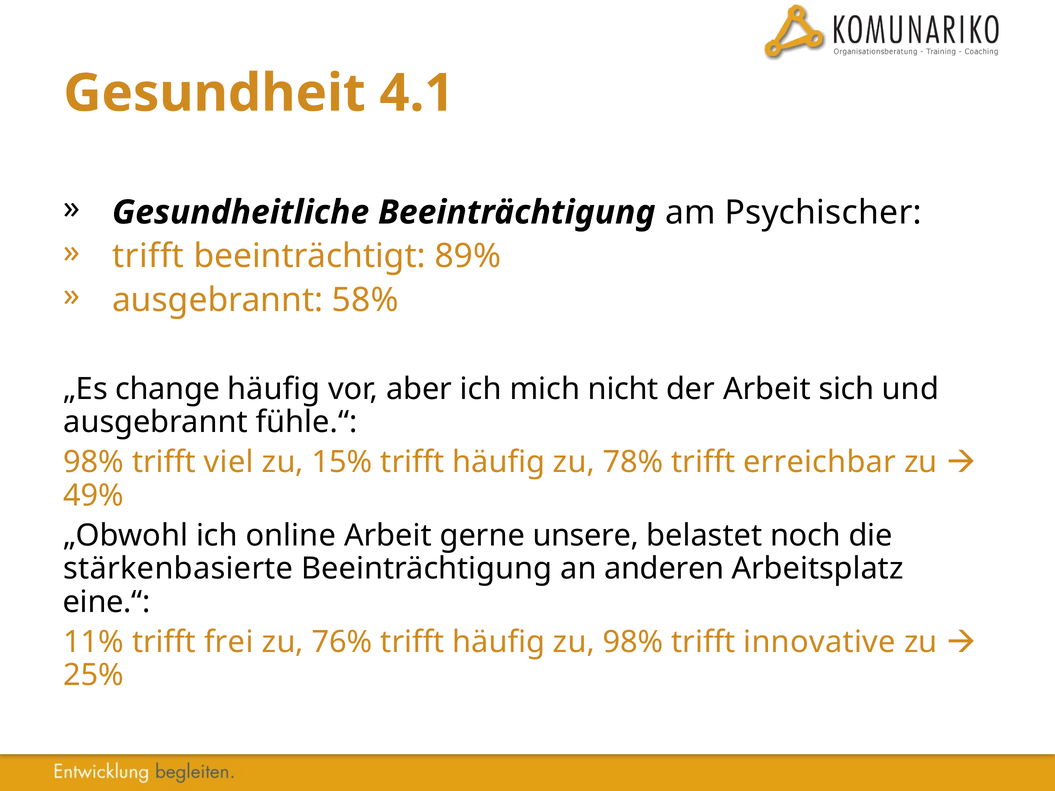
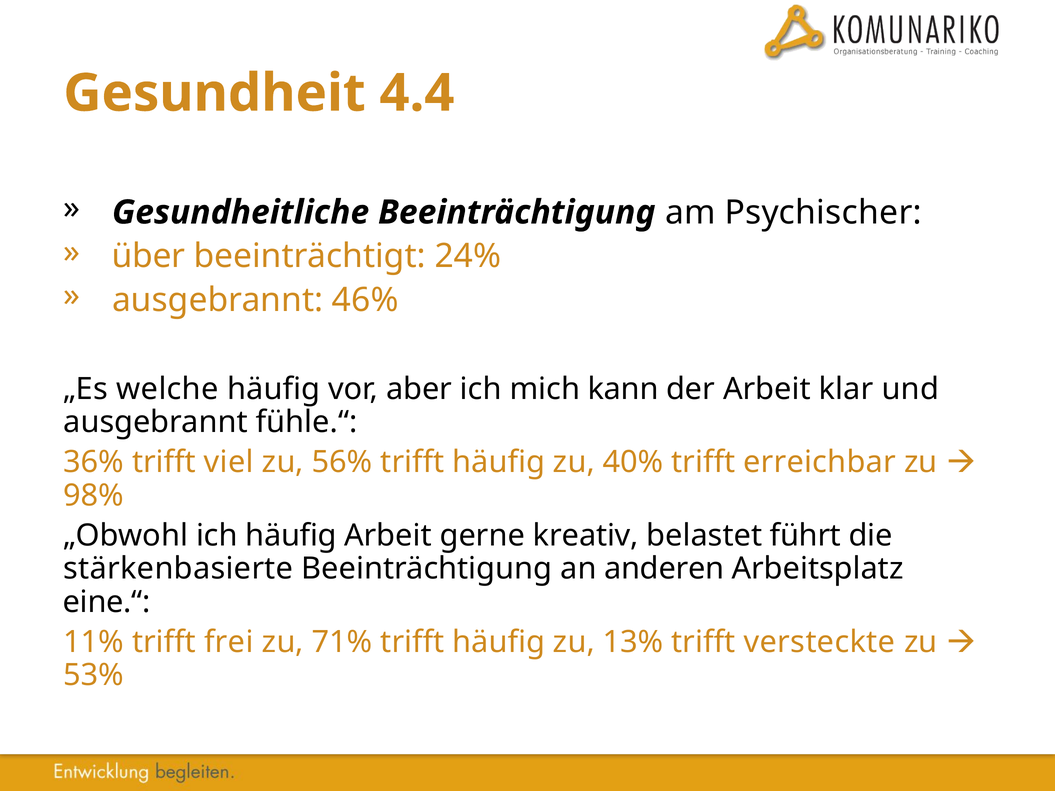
4.1: 4.1 -> 4.4 (417, 93)
trifft: trifft -> über (149, 256)
89%: 89% -> 24% (468, 256)
58%: 58% -> 46% (365, 300)
change: change -> welche (167, 389)
nicht: nicht -> kann (623, 389)
sich: sich -> klar (846, 389)
98%: 98% -> 36% (94, 462)
15%: 15% -> 56% (342, 462)
78%: 78% -> 40% (633, 462)
49%: 49% -> 98% (94, 496)
ich online: online -> häufig (291, 536)
unsere: unsere -> kreativ (586, 536)
noch: noch -> führt (805, 536)
76%: 76% -> 71% (342, 642)
zu 98%: 98% -> 13% (633, 642)
innovative: innovative -> versteckte (820, 642)
25%: 25% -> 53% (94, 675)
